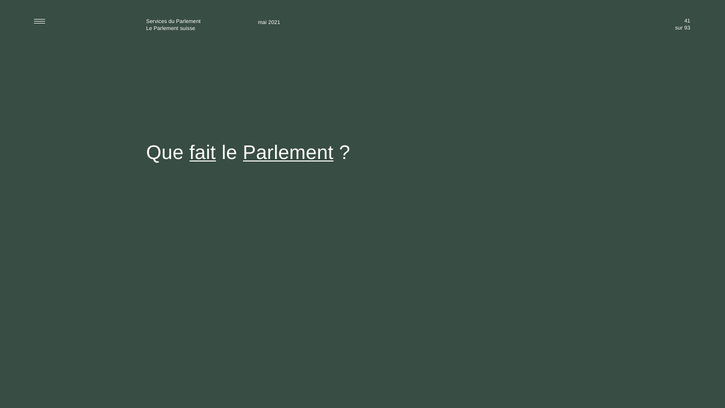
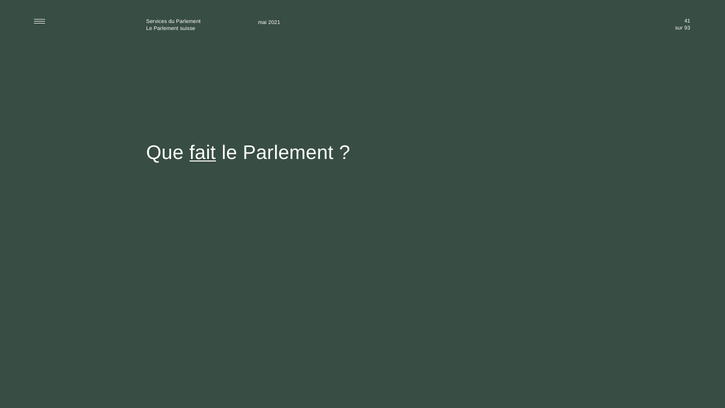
Parlement underline: present -> none (288, 152)
